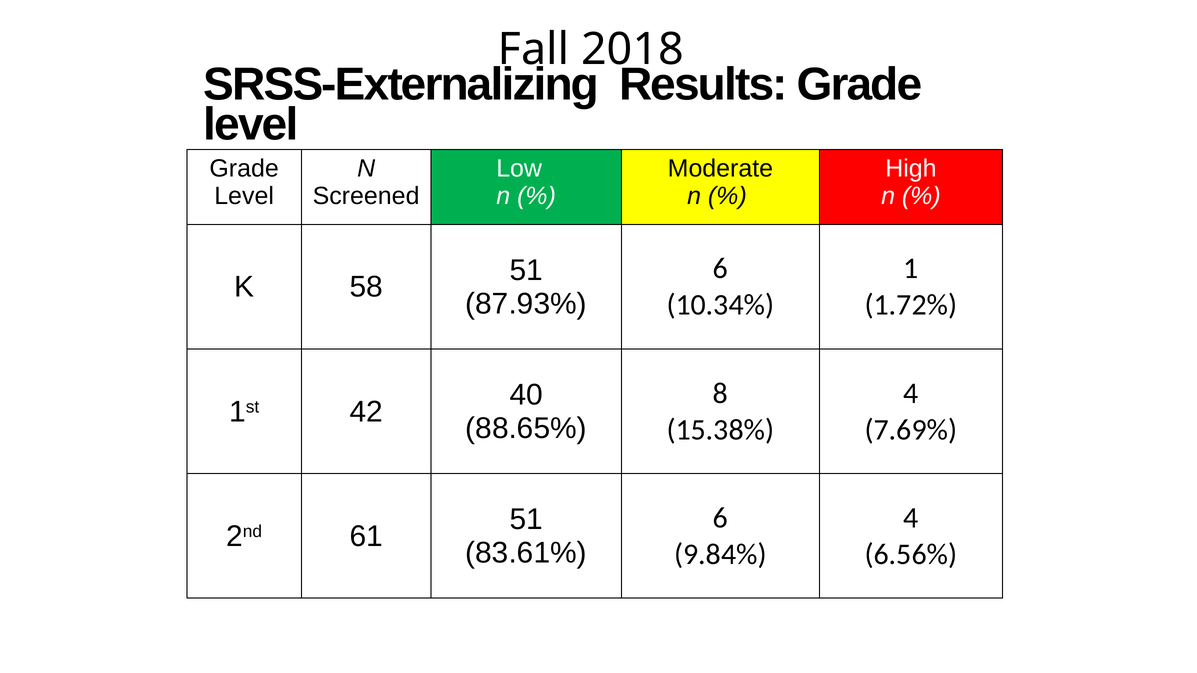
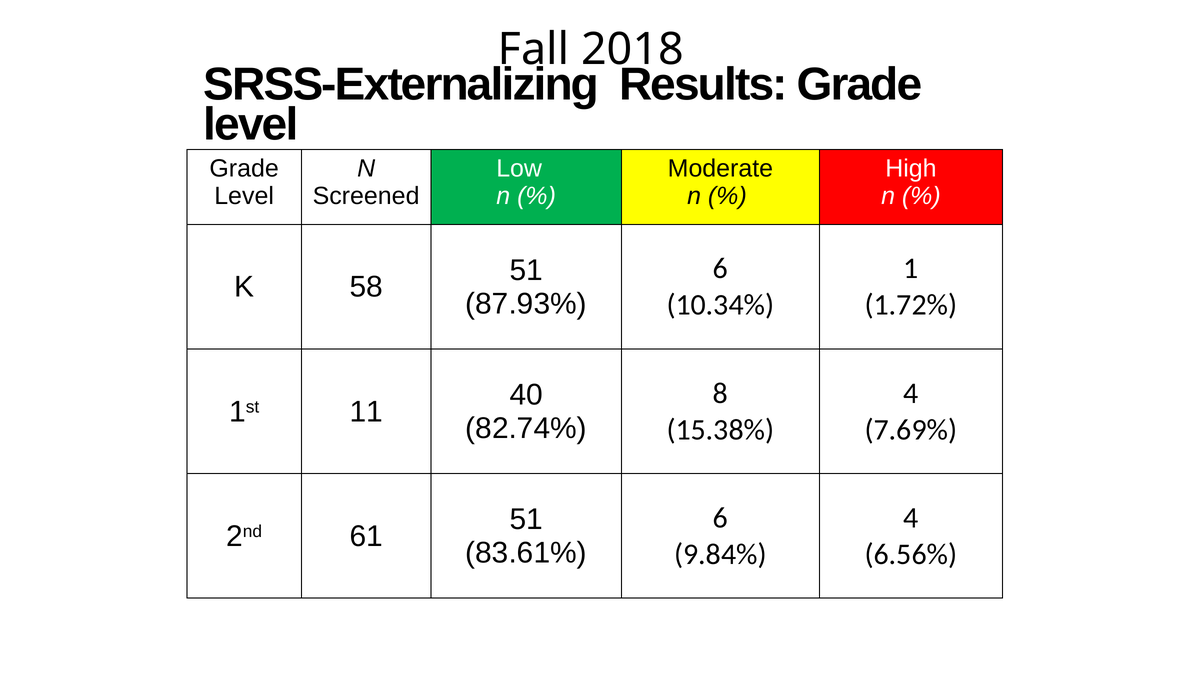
42: 42 -> 11 (366, 412)
88.65%: 88.65% -> 82.74% (526, 429)
